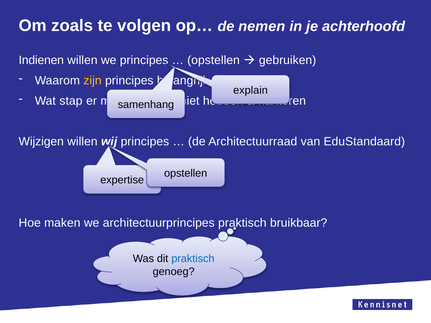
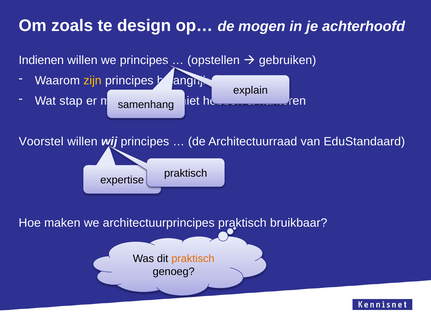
volgen: volgen -> design (144, 26)
nemen: nemen -> mogen (262, 26)
Wijzigen: Wijzigen -> Voorstel (41, 142)
opstellen: opstellen -> praktisch (186, 173)
praktisch colour: blue -> orange (193, 259)
